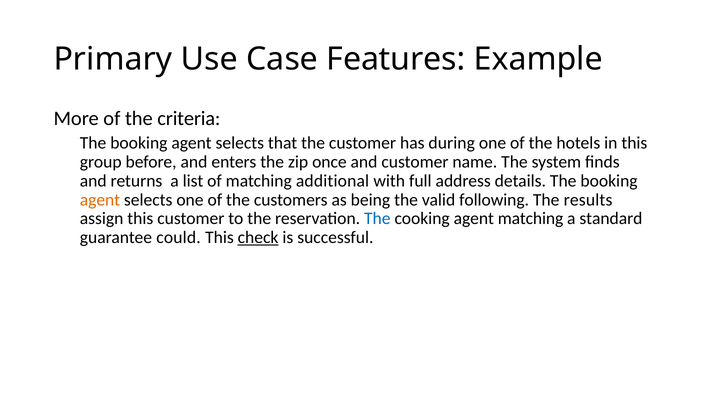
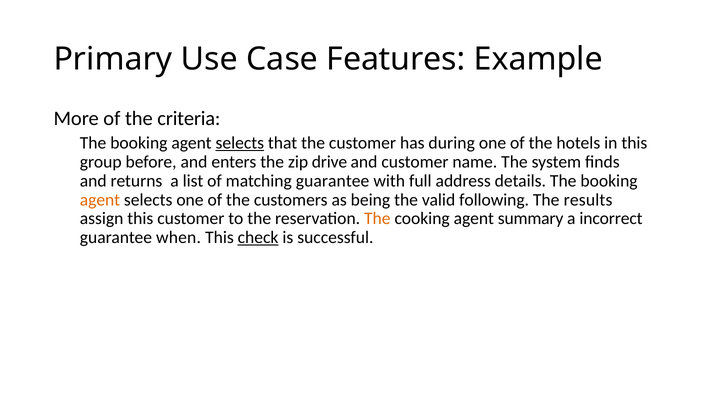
selects underline: none -> present (240, 143)
once: once -> drive (329, 162)
matching additional: additional -> guarantee (333, 181)
The colour: blue -> orange (377, 219)
agent matching: matching -> summary (531, 219)
standard: standard -> incorrect (611, 219)
could: could -> when (179, 238)
